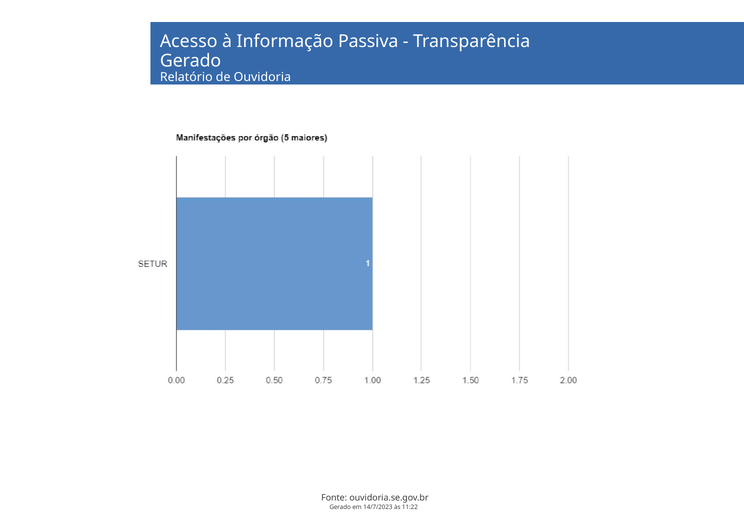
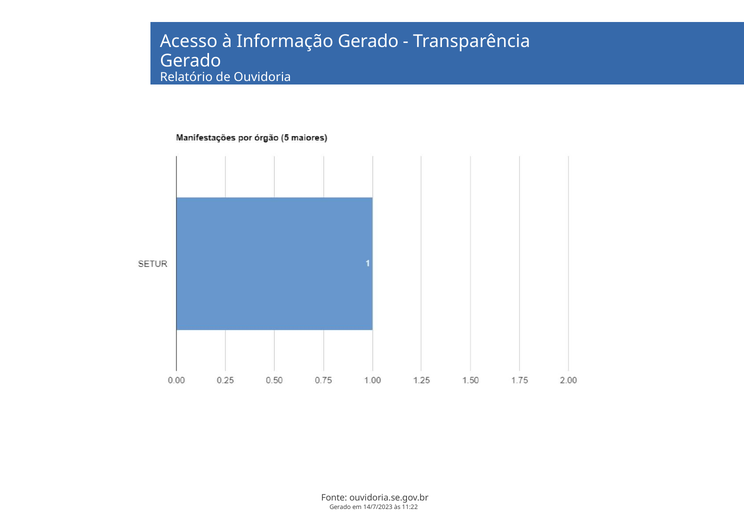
Informação Passiva: Passiva -> Gerado (368, 41)
